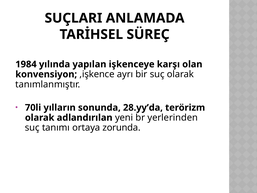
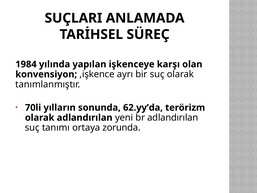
28.yy’da: 28.yy’da -> 62.yy’da (143, 107)
br yerlerinden: yerlerinden -> adlandırılan (173, 117)
